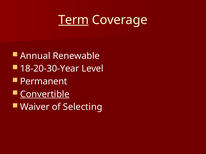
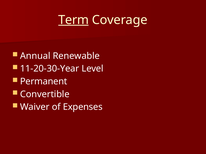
18-20-30-Year: 18-20-30-Year -> 11-20-30-Year (50, 69)
Convertible underline: present -> none (45, 95)
Selecting: Selecting -> Expenses (83, 107)
